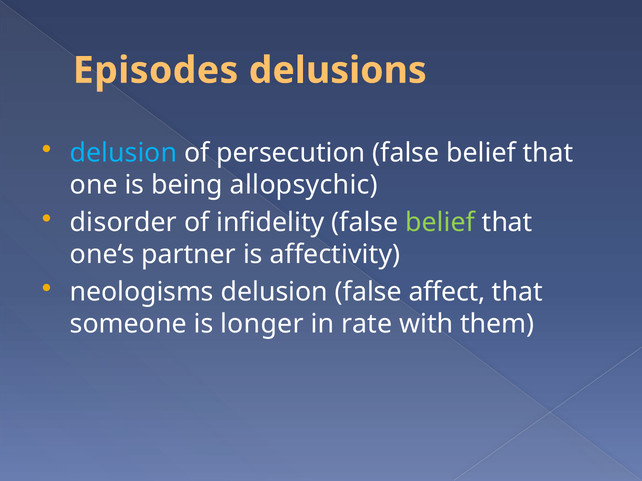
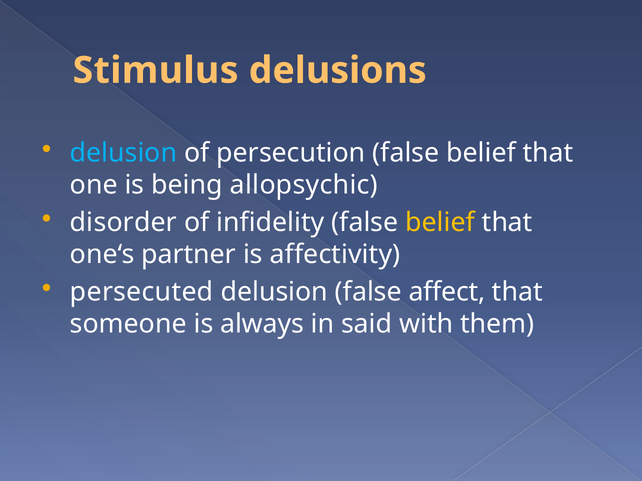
Episodes: Episodes -> Stimulus (156, 70)
belief colour: light green -> yellow (440, 223)
neologisms: neologisms -> persecuted (142, 292)
longer: longer -> always (262, 324)
rate: rate -> said (367, 324)
